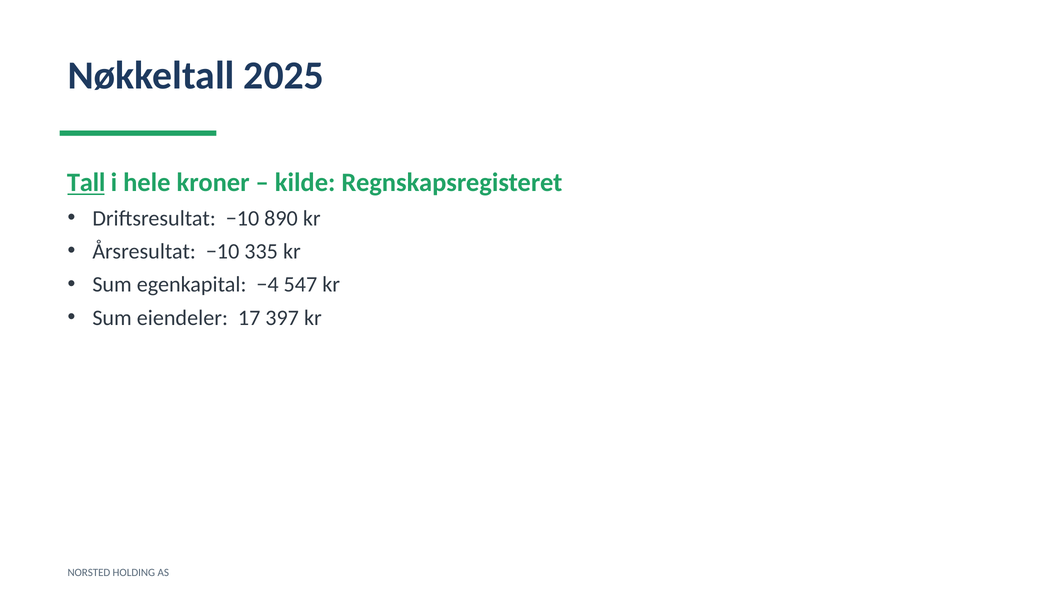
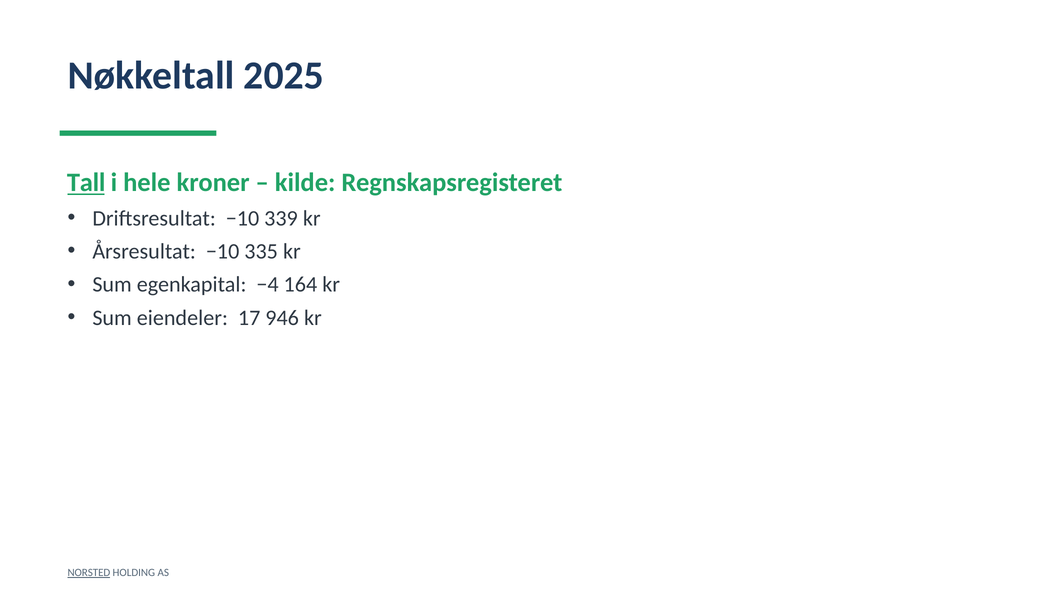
890: 890 -> 339 (281, 218)
547: 547 -> 164 (300, 285)
397: 397 -> 946 (282, 318)
NORSTED underline: none -> present (89, 573)
